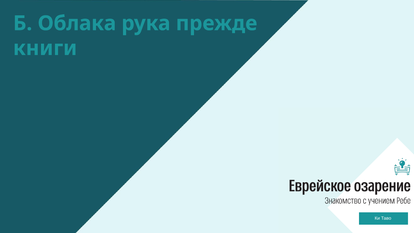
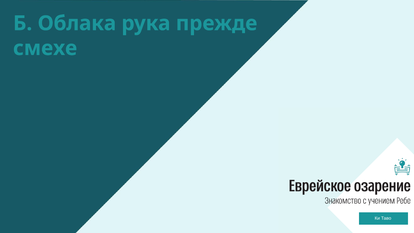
книги: книги -> смехе (45, 48)
